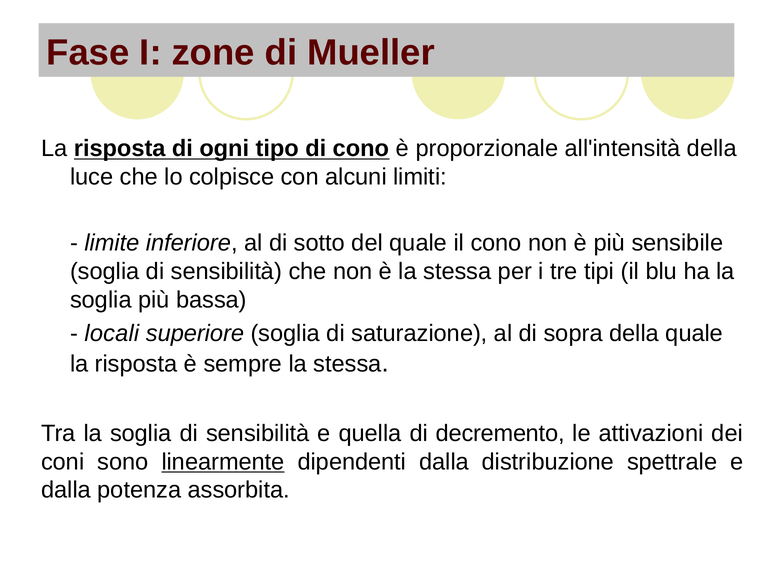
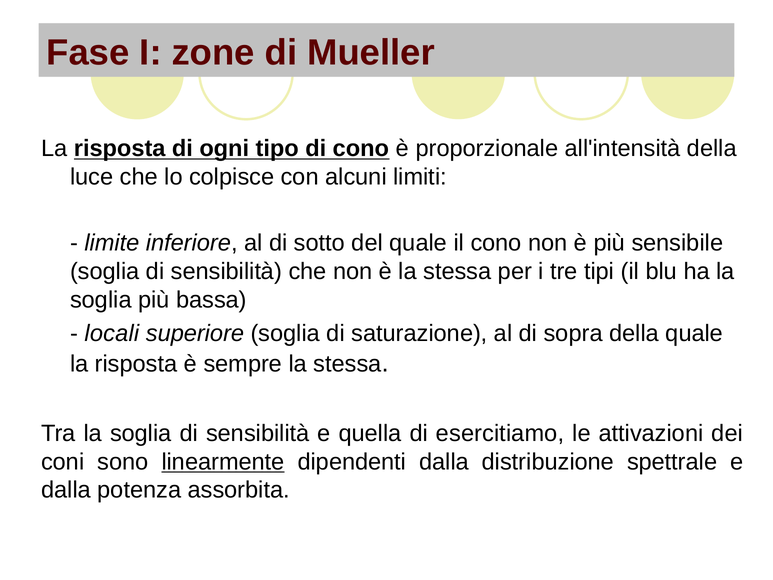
decremento: decremento -> esercitiamo (500, 433)
